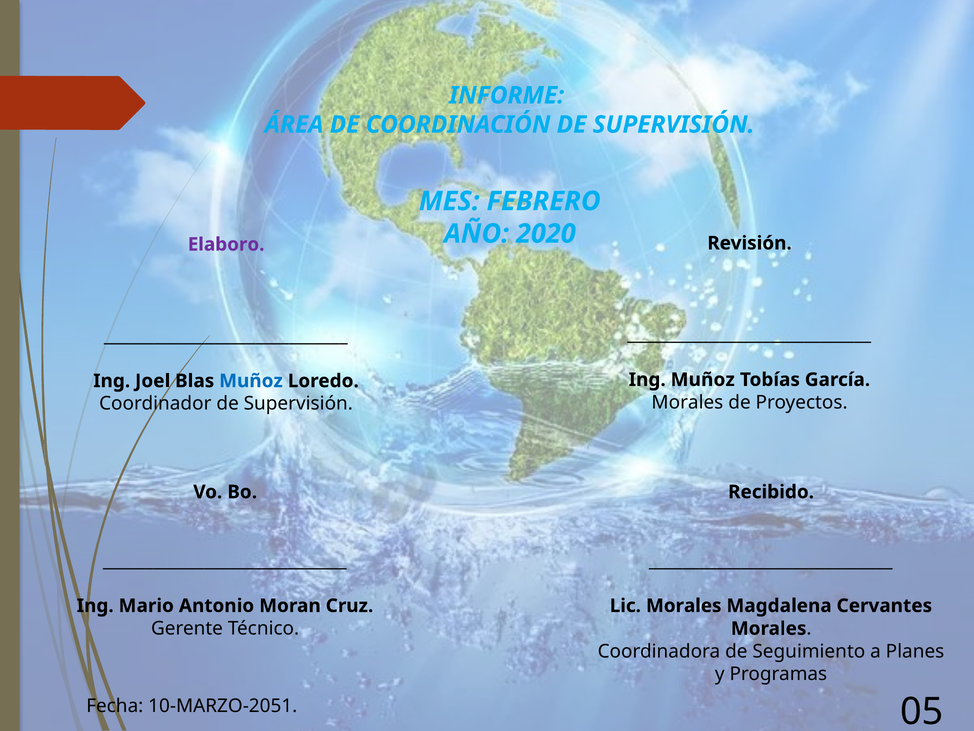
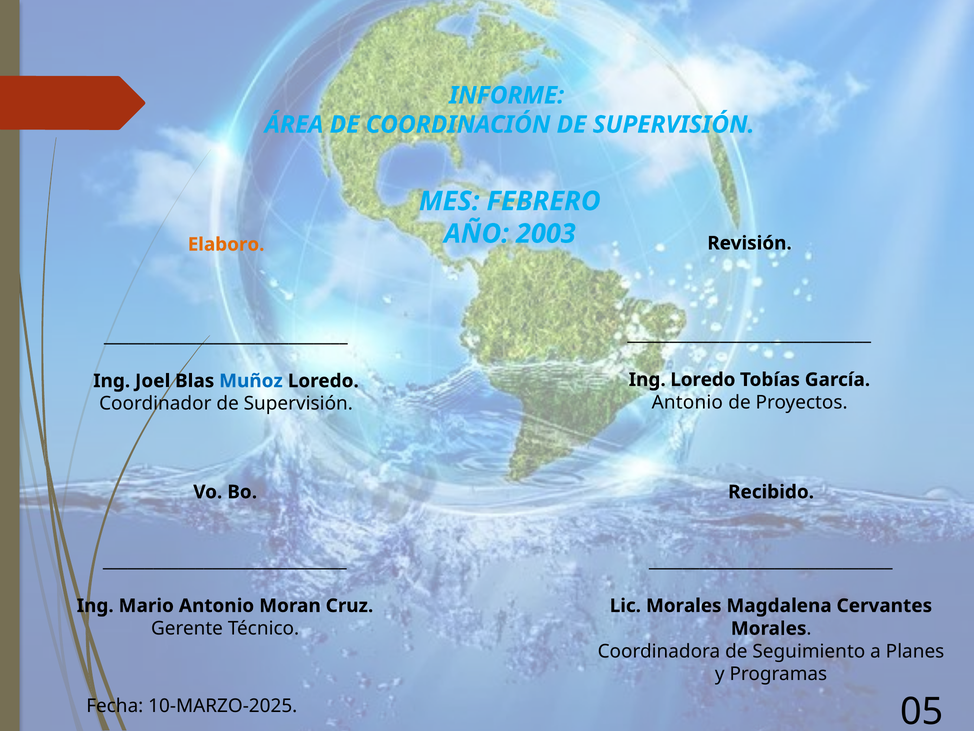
2020: 2020 -> 2003 (546, 234)
Elaboro colour: purple -> orange (226, 244)
Ing Muñoz: Muñoz -> Loredo (703, 379)
Morales: Morales -> Antonio (687, 402)
10-MARZO-2051: 10-MARZO-2051 -> 10-MARZO-2025 (223, 705)
